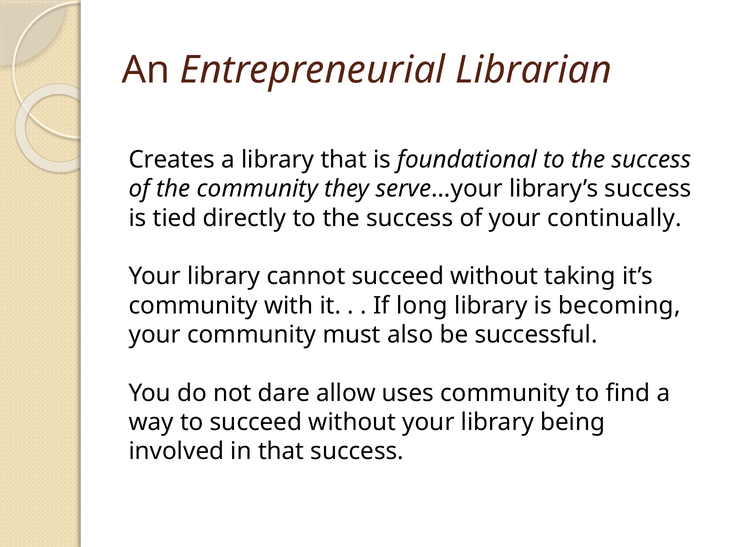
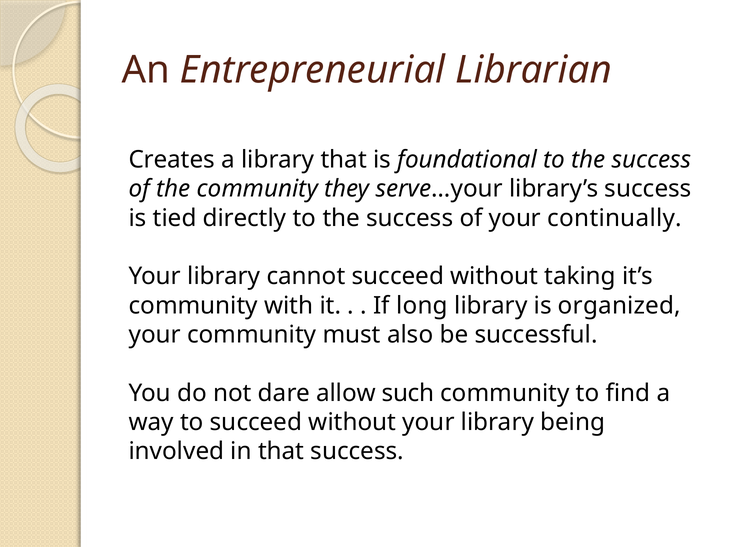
becoming: becoming -> organized (619, 305)
uses: uses -> such (408, 393)
